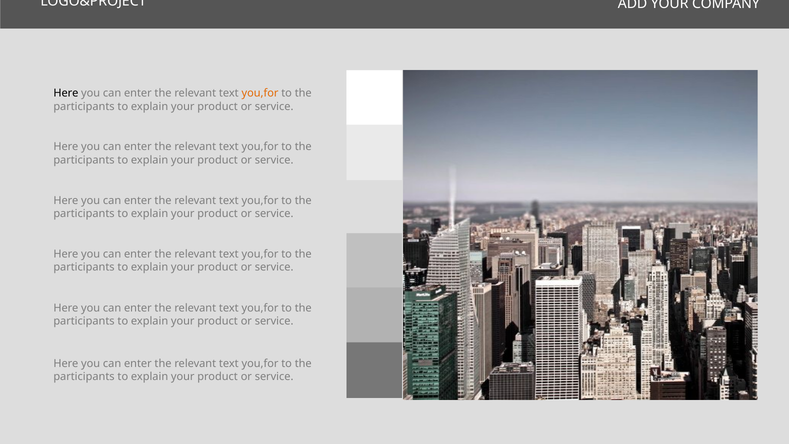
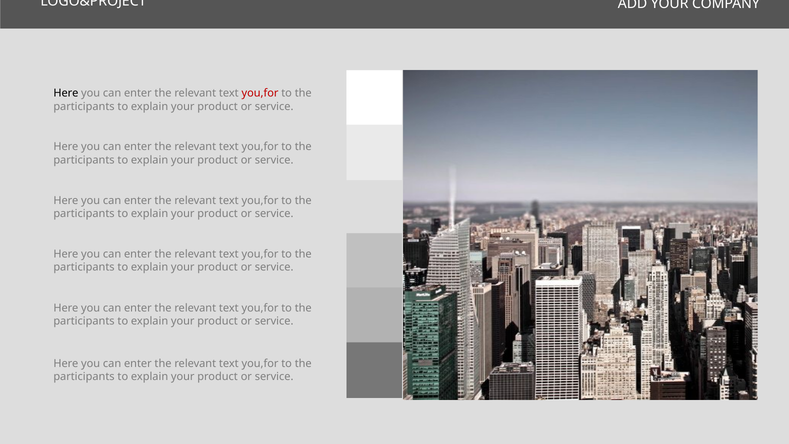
you,for colour: orange -> red (260, 93)
